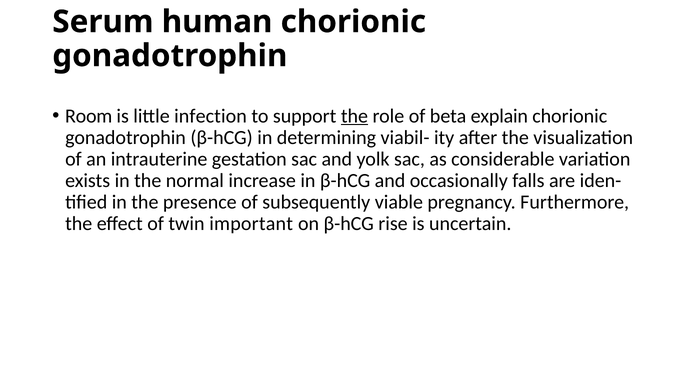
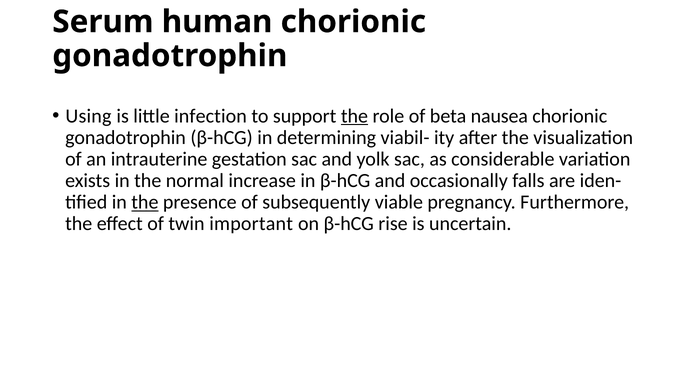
Room: Room -> Using (88, 116)
explain: explain -> nausea (499, 116)
the underline: none -> present (145, 202)
